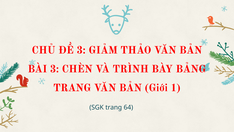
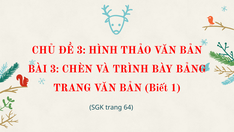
GIẢM: GIẢM -> HÌNH (103, 50)
Giới: Giới -> Biết (156, 87)
